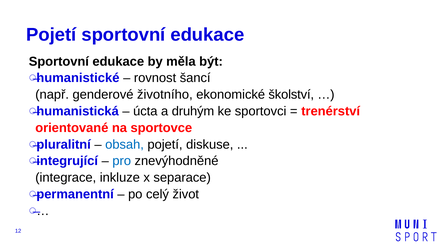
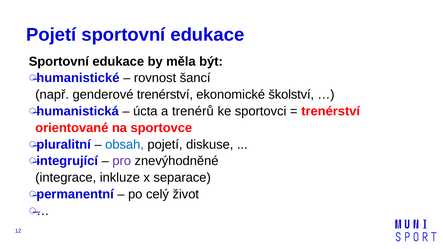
genderové životního: životního -> trenérství (165, 95)
druhým: druhým -> trenérů (193, 111)
pro colour: blue -> purple (122, 161)
